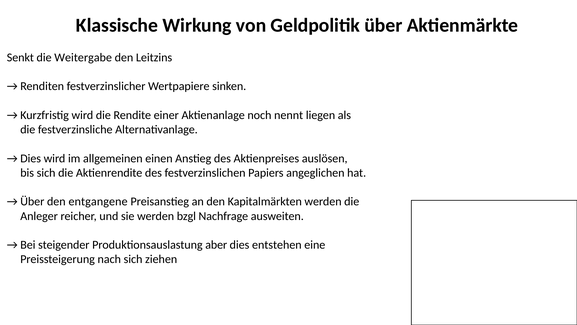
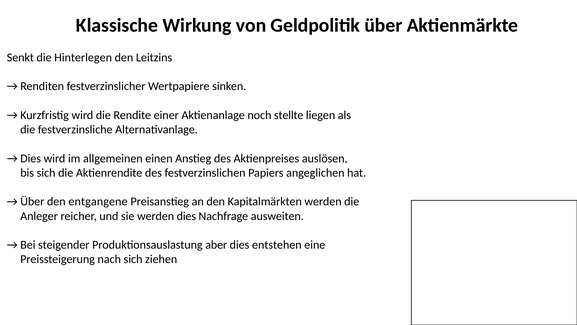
Weitergabe: Weitergabe -> Hinterlegen (83, 57)
nennt: nennt -> stellte (289, 115)
werden bzgl: bzgl -> dies (186, 216)
